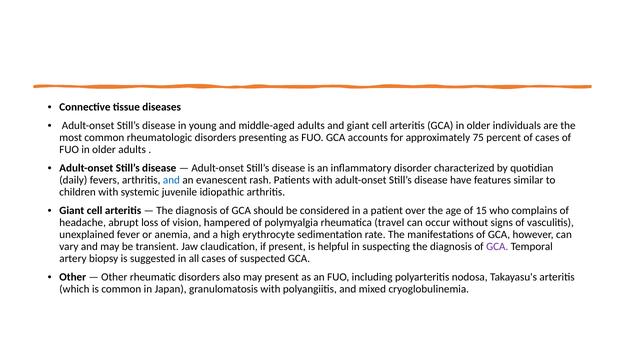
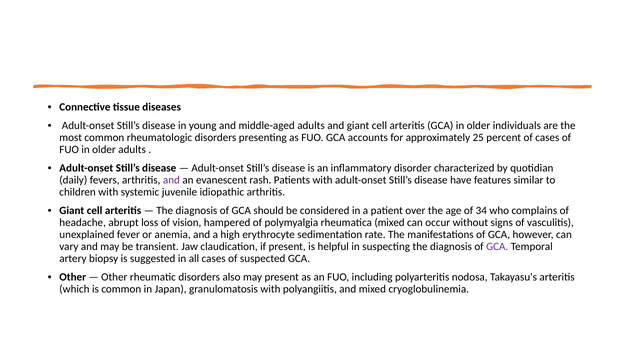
75: 75 -> 25 (478, 138)
and colour: blue -> purple (171, 180)
15: 15 -> 34 (481, 211)
rheumatica travel: travel -> mixed (390, 223)
